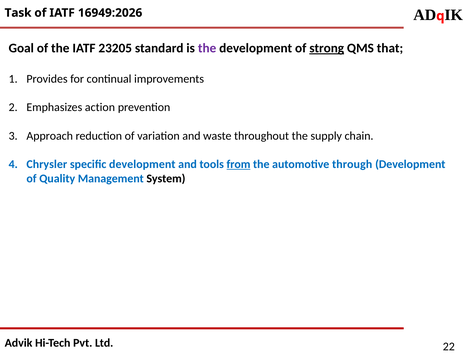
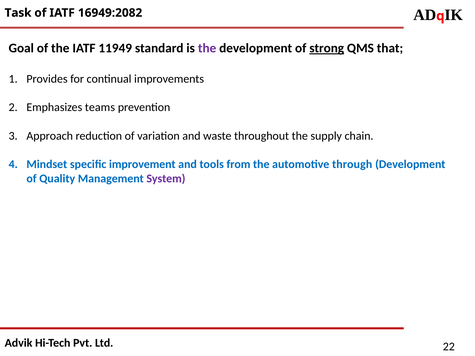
16949:2026: 16949:2026 -> 16949:2082 (110, 13)
23205: 23205 -> 11949 (115, 48)
action: action -> teams (100, 107)
Chrysler: Chrysler -> Mindset (47, 164)
specific development: development -> improvement (142, 164)
from underline: present -> none (238, 164)
System colour: black -> purple (166, 179)
